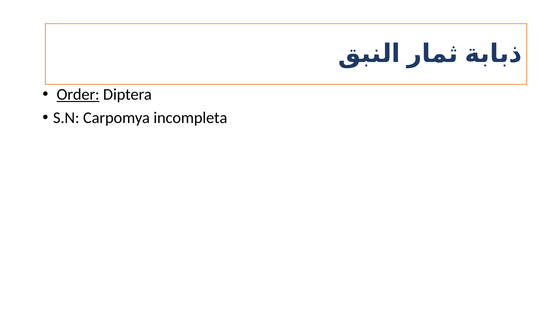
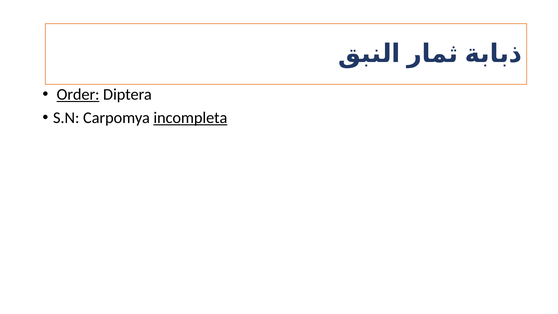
incompleta underline: none -> present (190, 118)
